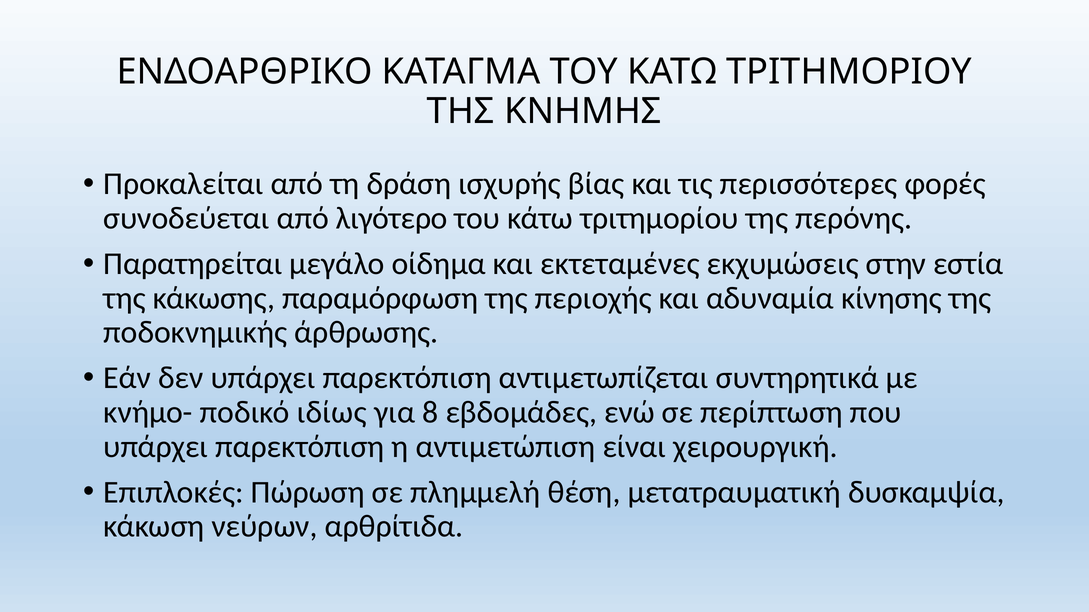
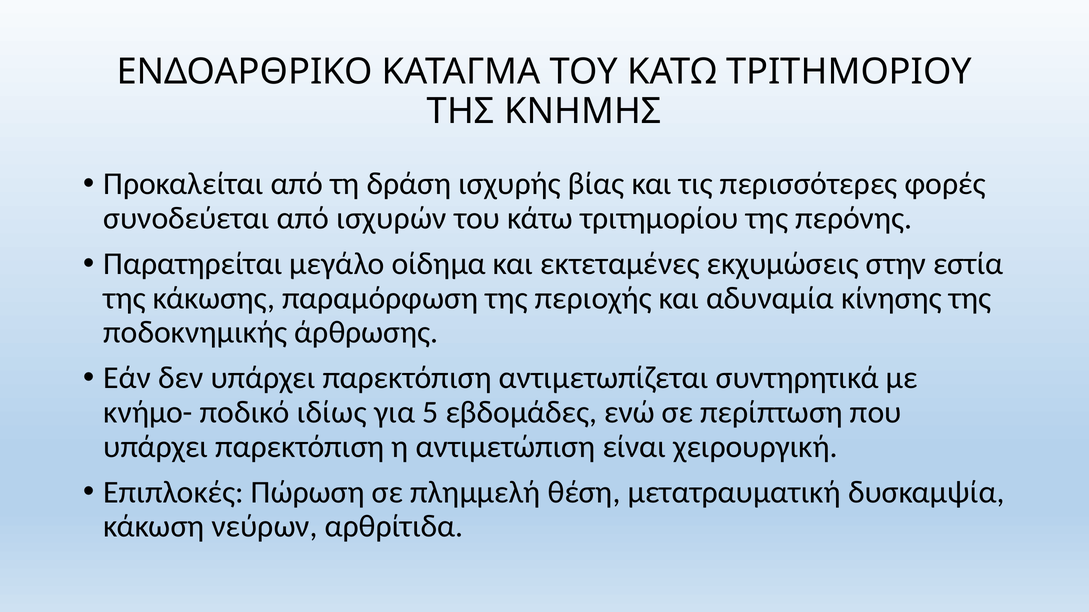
λιγότερο: λιγότερο -> ισχυρών (391, 218)
8: 8 -> 5 (430, 413)
